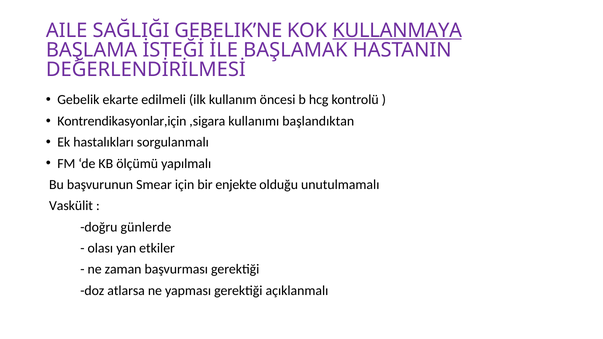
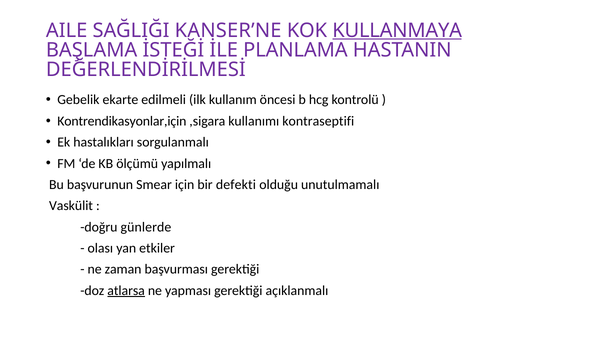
GEBELIK’NE: GEBELIK’NE -> KANSER’NE (228, 30)
BAŞLAMAK: BAŞLAMAK -> PLANLAMA (295, 50)
başlandıktan: başlandıktan -> kontraseptifi (318, 121)
enjekte: enjekte -> defekti (236, 185)
atlarsa underline: none -> present (126, 291)
